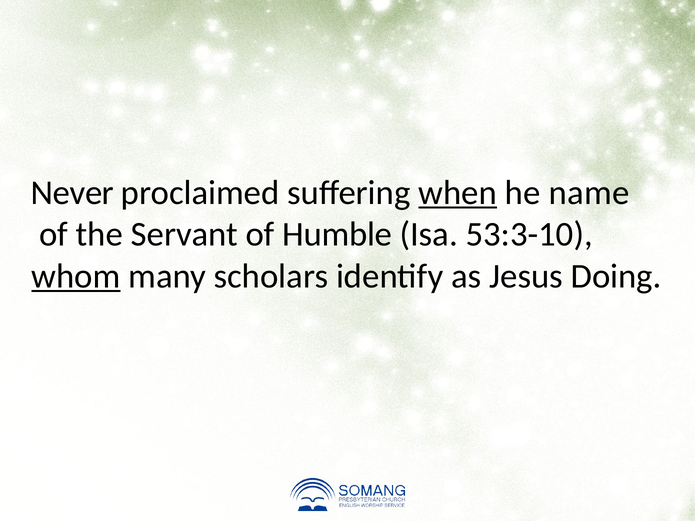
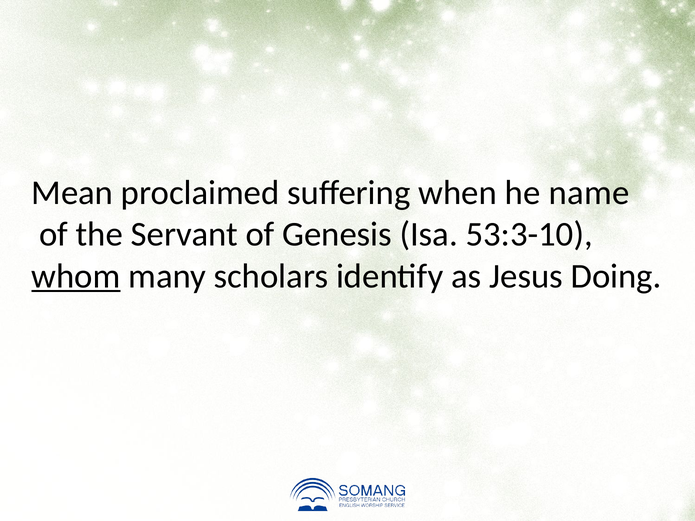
Never: Never -> Mean (72, 193)
when underline: present -> none (458, 193)
Humble: Humble -> Genesis (337, 235)
